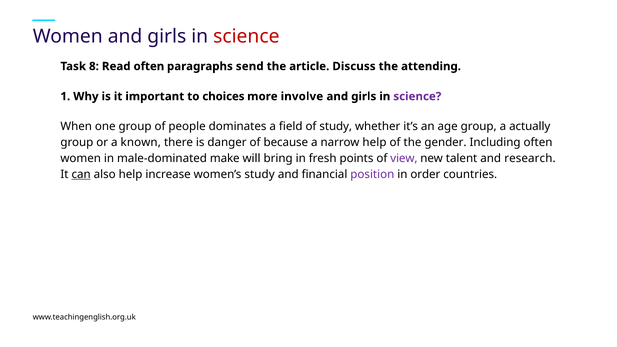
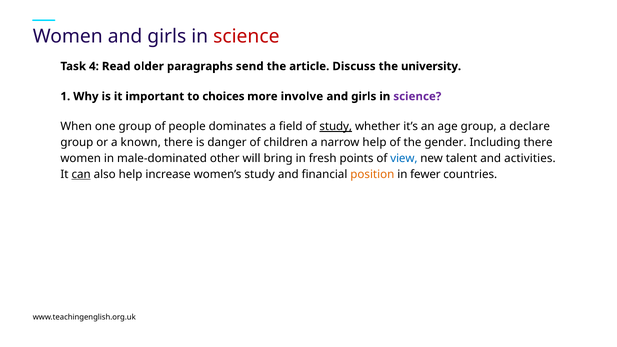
8: 8 -> 4 (94, 66)
Read often: often -> older (149, 66)
attending: attending -> university (431, 66)
study underline: none -> present (336, 127)
actually: actually -> declare (530, 127)
because: because -> children (286, 142)
Including often: often -> there (538, 142)
make: make -> other (225, 158)
view colour: purple -> blue (404, 158)
research: research -> activities (530, 158)
position colour: purple -> orange (372, 174)
order: order -> fewer (425, 174)
